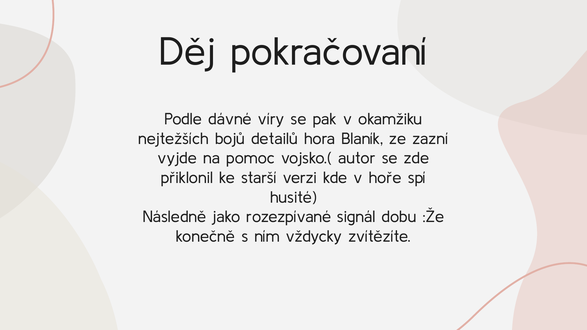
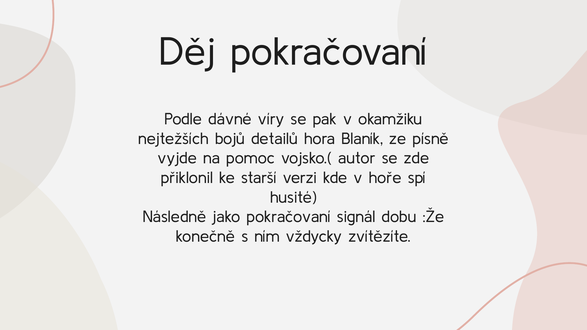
zazní: zazní -> písně (431, 139)
jako rozezpívané: rozezpívané -> pokračovaní (289, 217)
